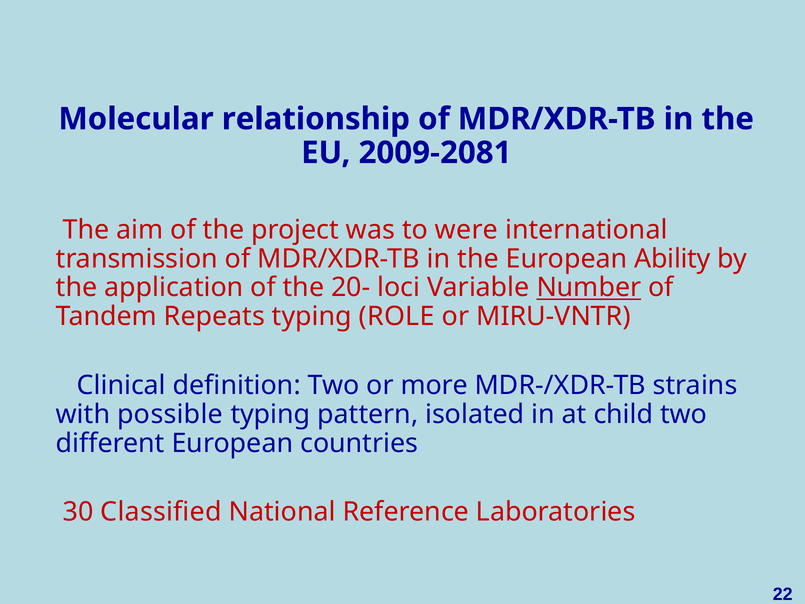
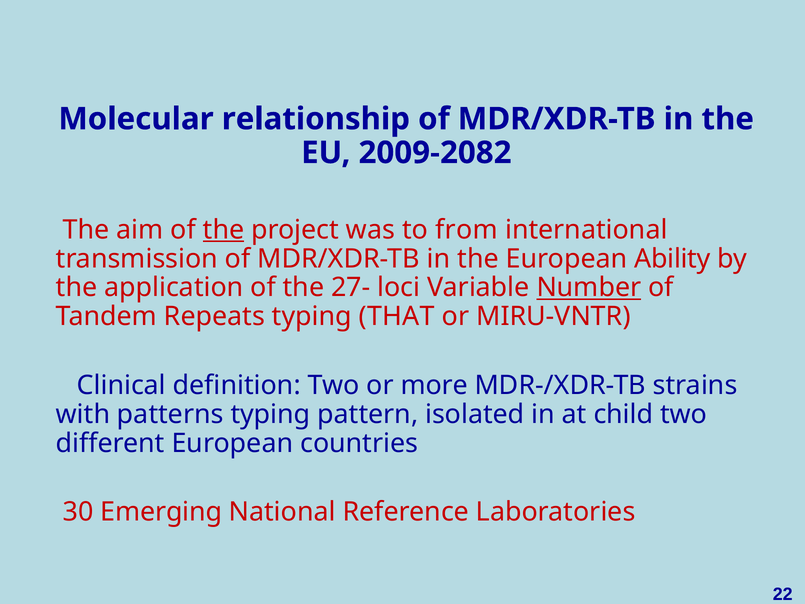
2009-2081: 2009-2081 -> 2009-2082 (435, 153)
the underline: none -> present (224, 230)
were: were -> from (466, 230)
20-: 20- -> 27- (351, 288)
ROLE: ROLE -> THAT (397, 316)
possible: possible -> patterns (170, 414)
Classiﬁed: Classiﬁed -> Emerging (161, 512)
